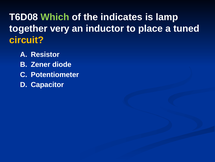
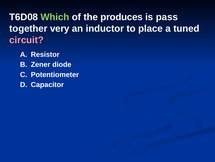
indicates: indicates -> produces (122, 17)
lamp: lamp -> pass (167, 17)
circuit colour: yellow -> pink (27, 40)
